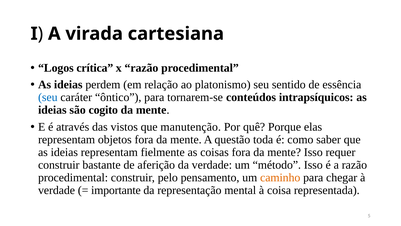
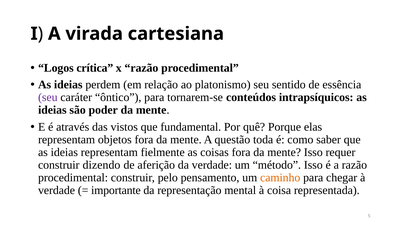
seu colour: blue -> purple (48, 97)
cogito: cogito -> poder (103, 110)
manutenção: manutenção -> fundamental (191, 127)
bastante: bastante -> dizendo (101, 165)
